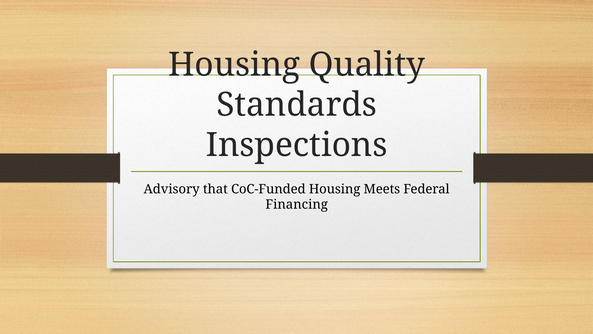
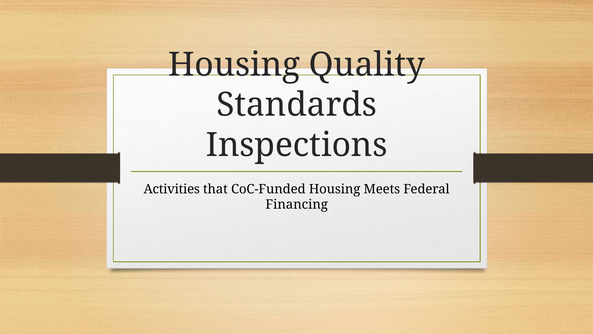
Advisory: Advisory -> Activities (172, 189)
